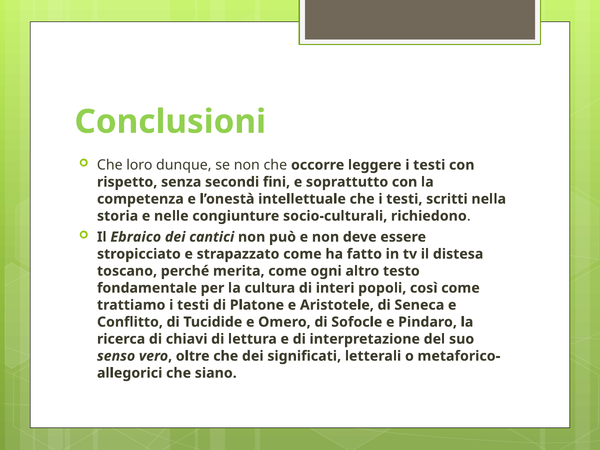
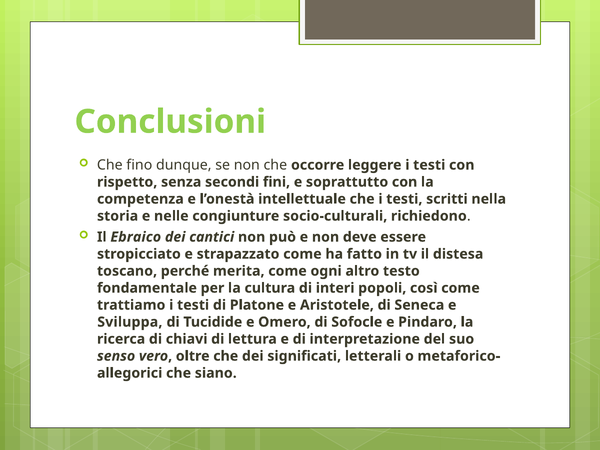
loro: loro -> fino (139, 165)
Conflitto: Conflitto -> Sviluppa (130, 322)
